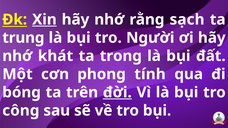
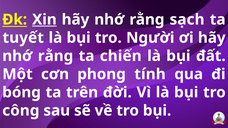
trung: trung -> tuyết (23, 38)
khát: khát -> rằng (56, 56)
trong: trong -> chiến (121, 56)
đời underline: present -> none (117, 93)
